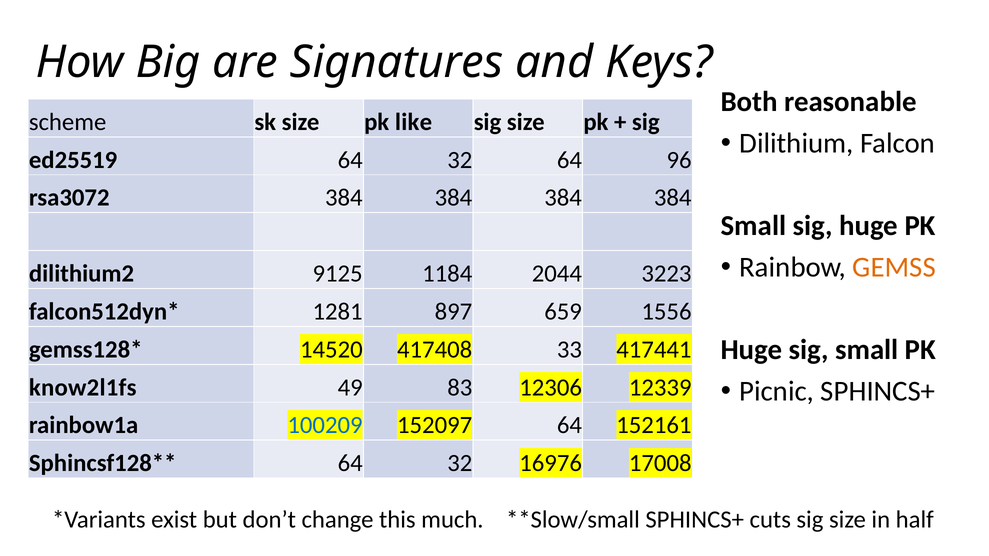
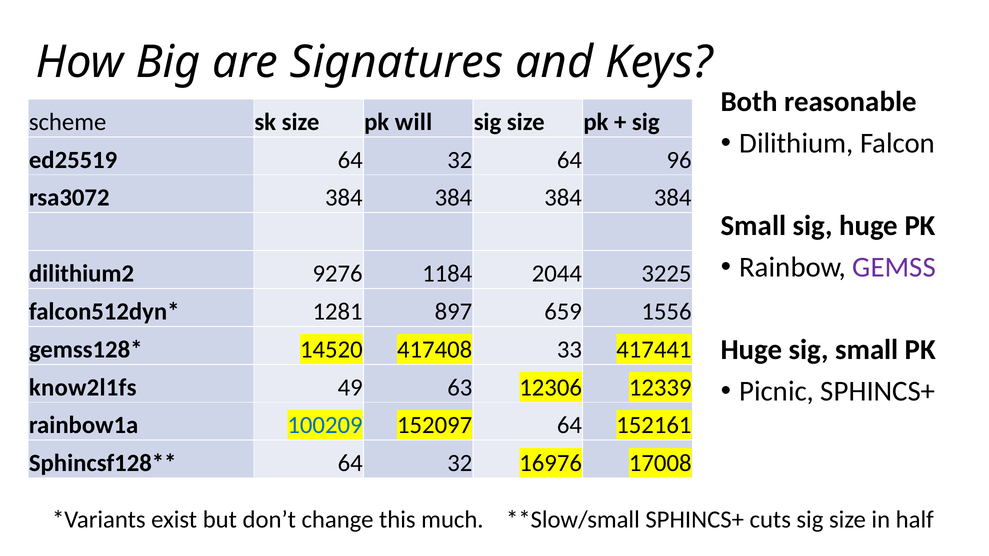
like: like -> will (414, 122)
GEMSS colour: orange -> purple (894, 267)
9125: 9125 -> 9276 (338, 274)
3223: 3223 -> 3225 (666, 274)
83: 83 -> 63 (460, 388)
